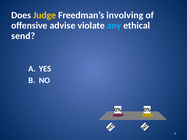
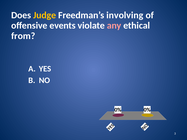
advise: advise -> events (63, 26)
any colour: light blue -> pink (114, 26)
send: send -> from (23, 36)
